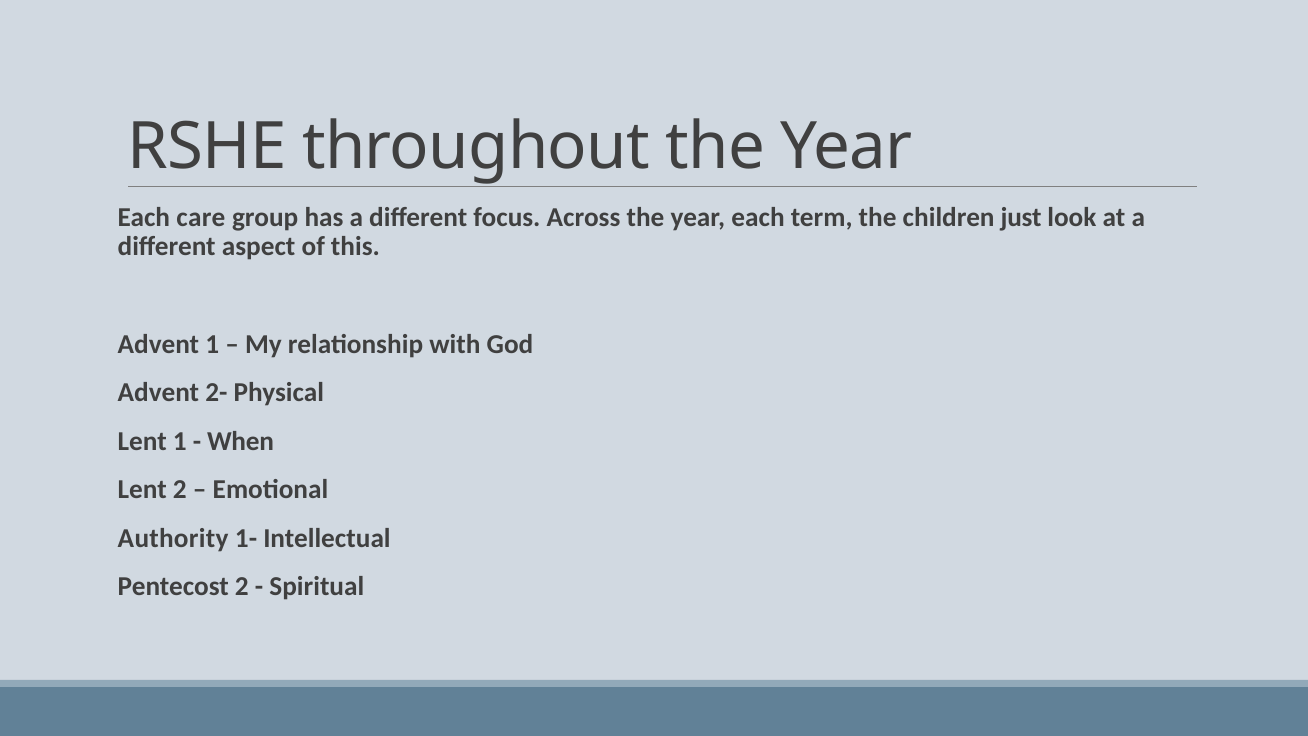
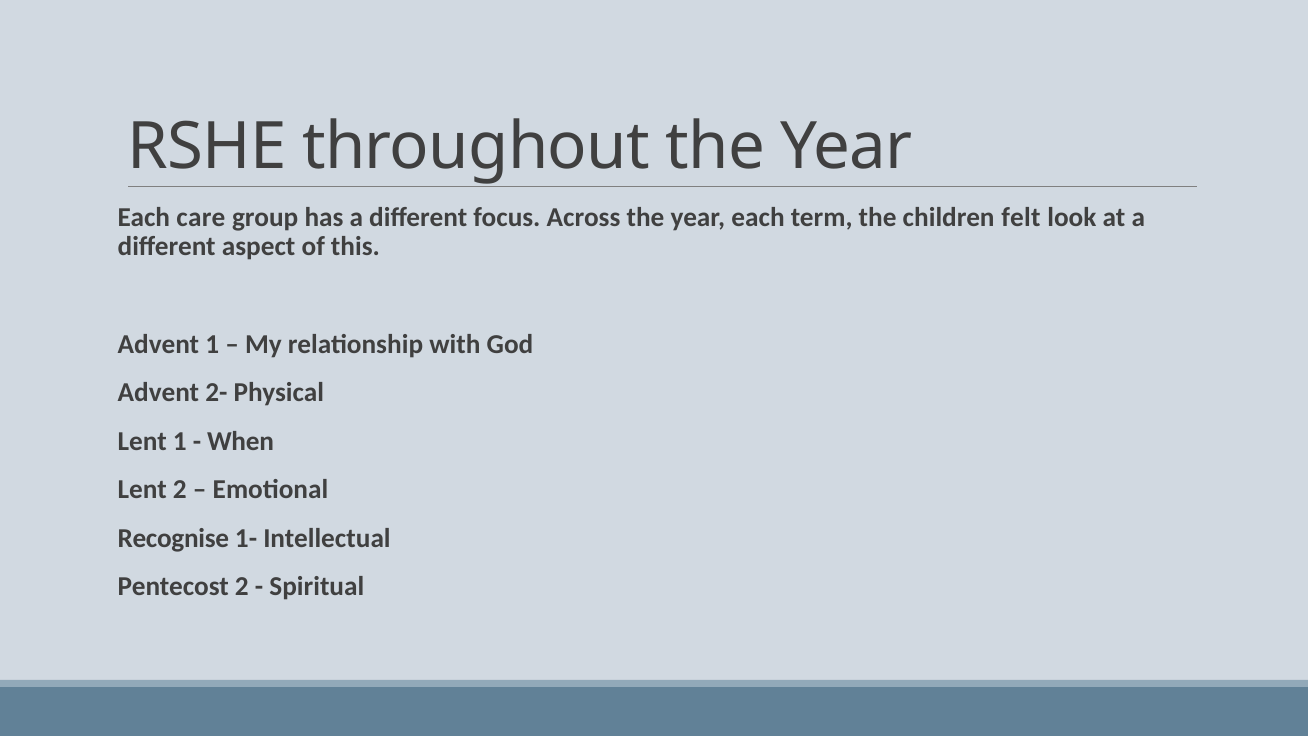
just: just -> felt (1021, 217)
Authority: Authority -> Recognise (173, 538)
